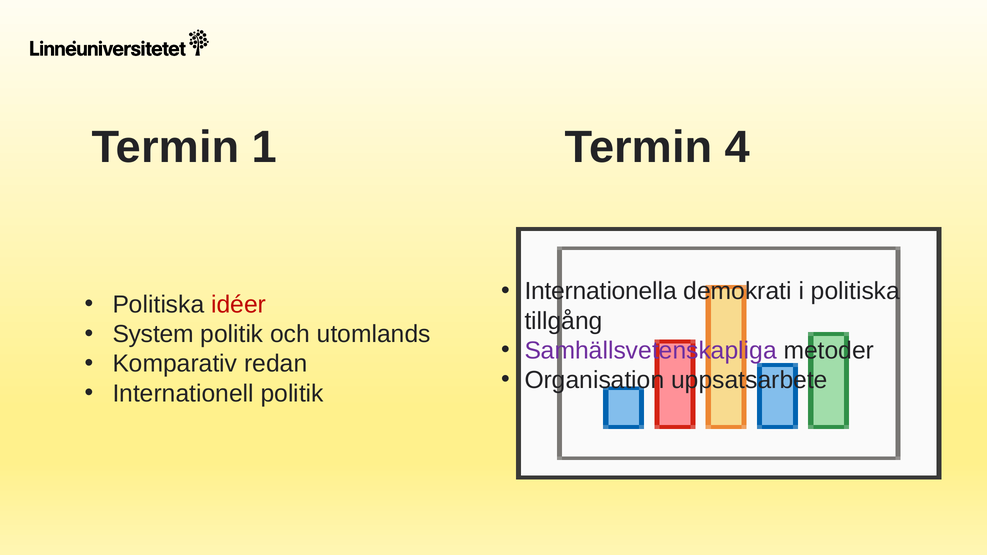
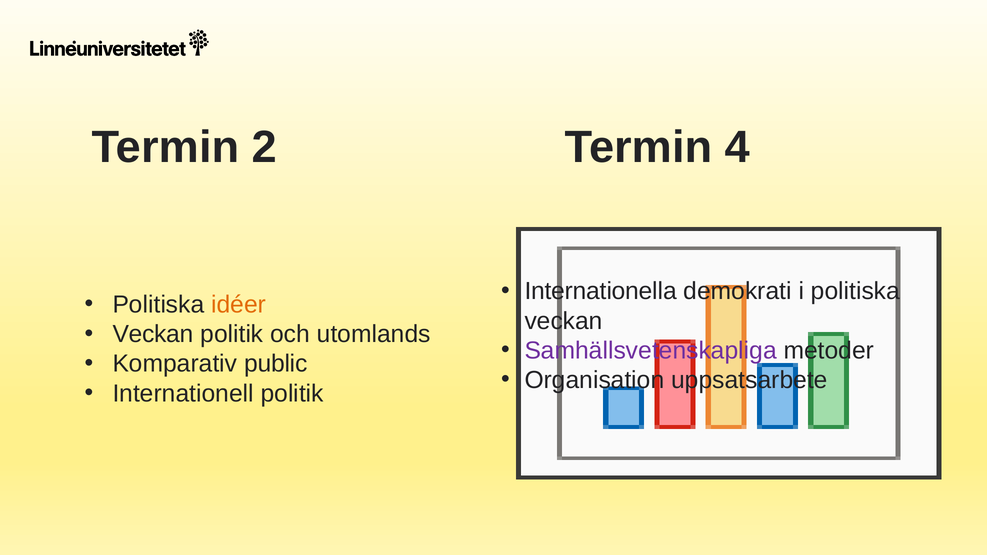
1: 1 -> 2 (264, 147)
idéer colour: red -> orange (239, 305)
tillgång: tillgång -> veckan (564, 321)
System: System -> Veckan (153, 334)
redan: redan -> public (276, 364)
